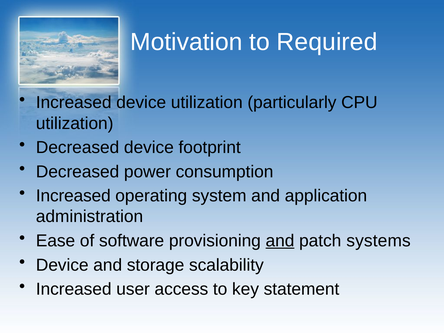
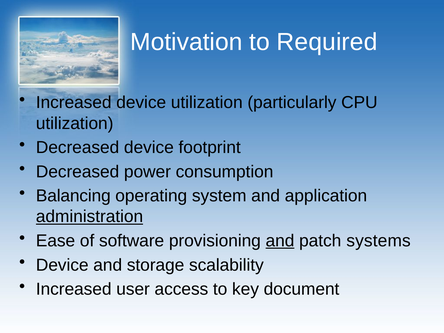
Increased: Increased -> Balancing (73, 196)
administration underline: none -> present (90, 217)
statement: statement -> document (302, 289)
